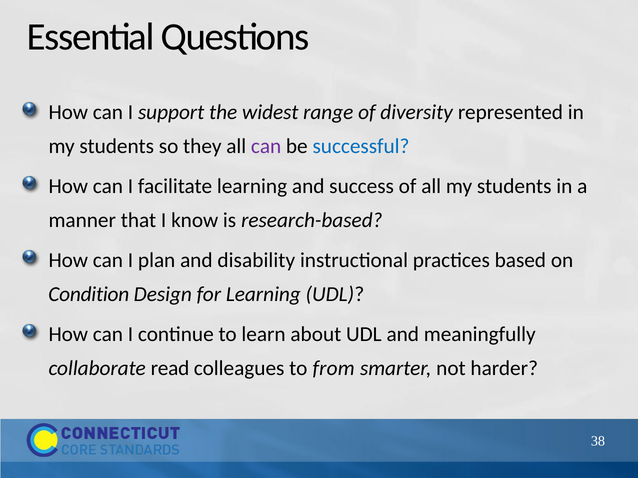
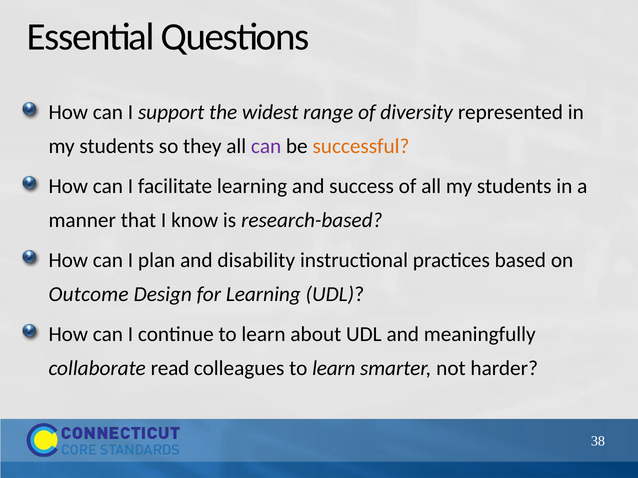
successful colour: blue -> orange (361, 146)
Condition: Condition -> Outcome (89, 295)
colleagues to from: from -> learn (334, 369)
